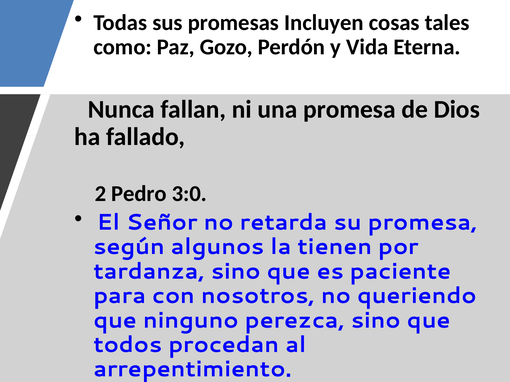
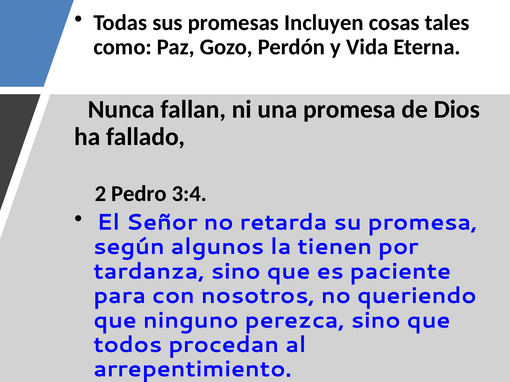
3:0: 3:0 -> 3:4 (189, 194)
